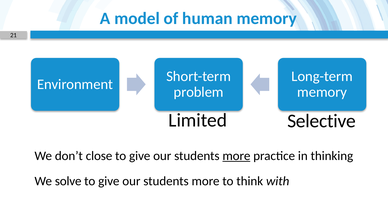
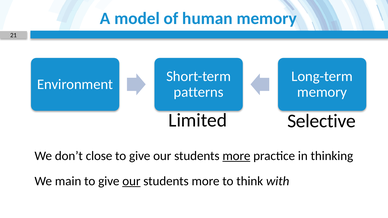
problem: problem -> patterns (199, 92)
solve: solve -> main (68, 181)
our underline: none -> present (131, 181)
